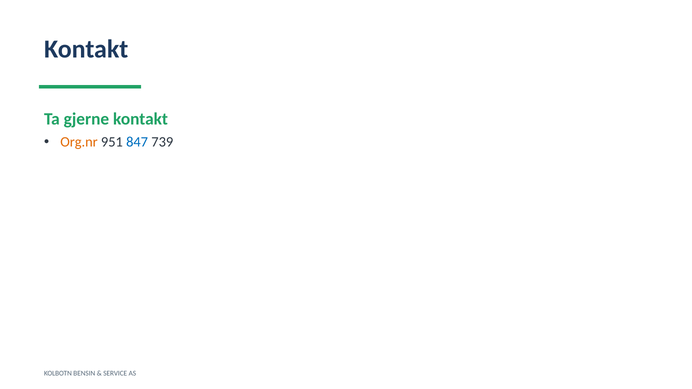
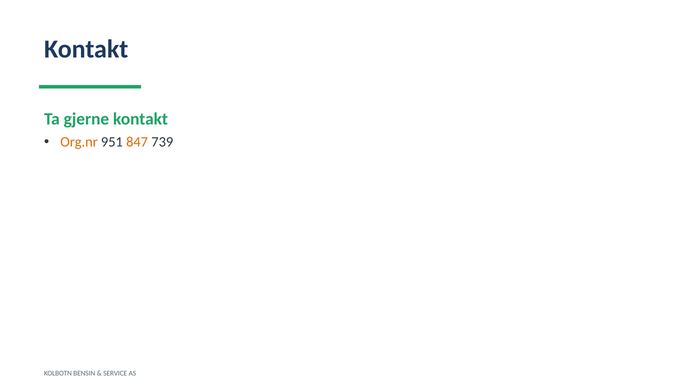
847 colour: blue -> orange (137, 142)
